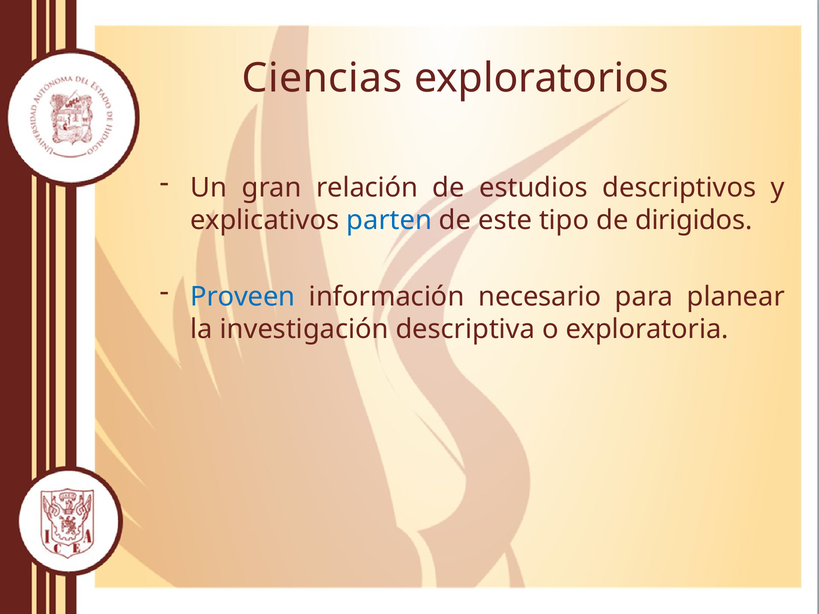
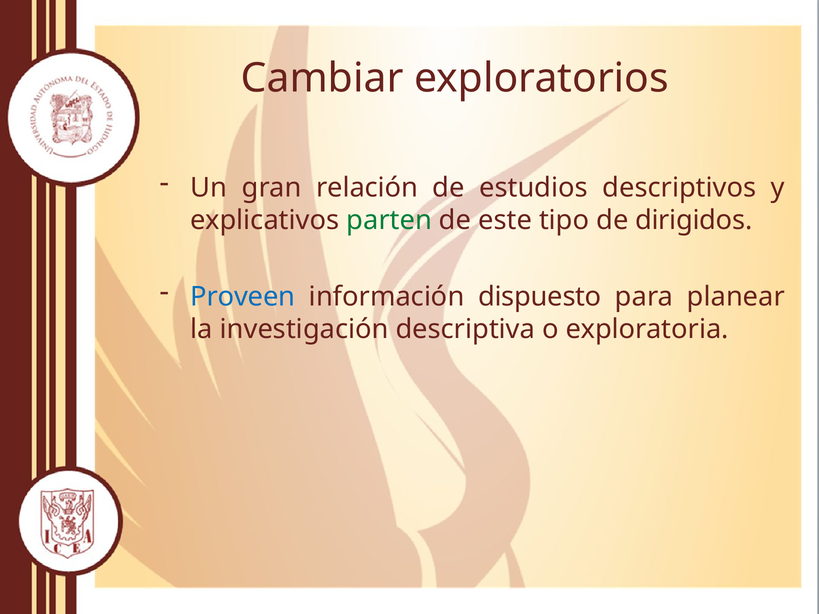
Ciencias: Ciencias -> Cambiar (322, 78)
parten colour: blue -> green (389, 220)
necesario: necesario -> dispuesto (540, 297)
